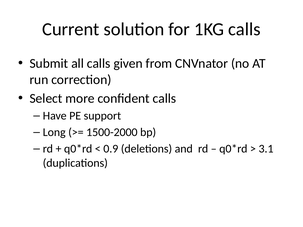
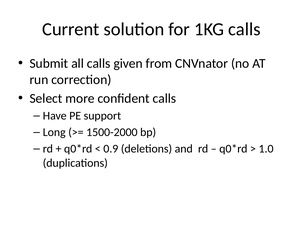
3.1: 3.1 -> 1.0 (266, 149)
